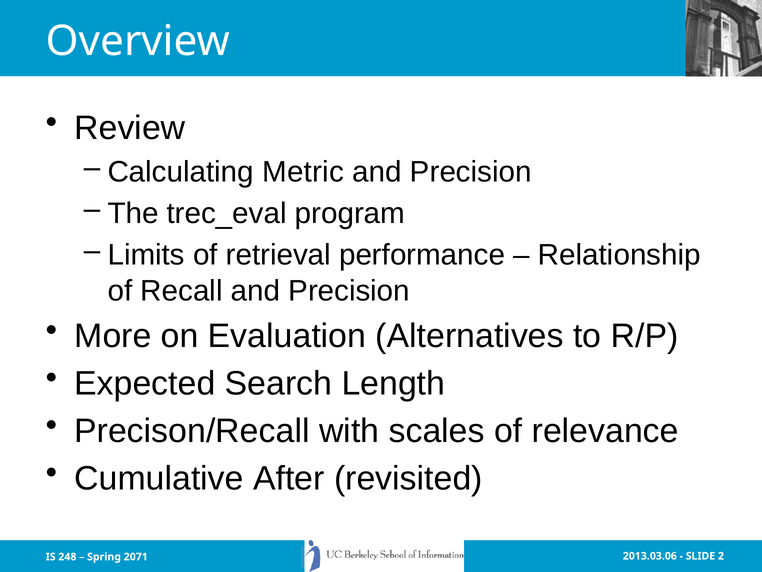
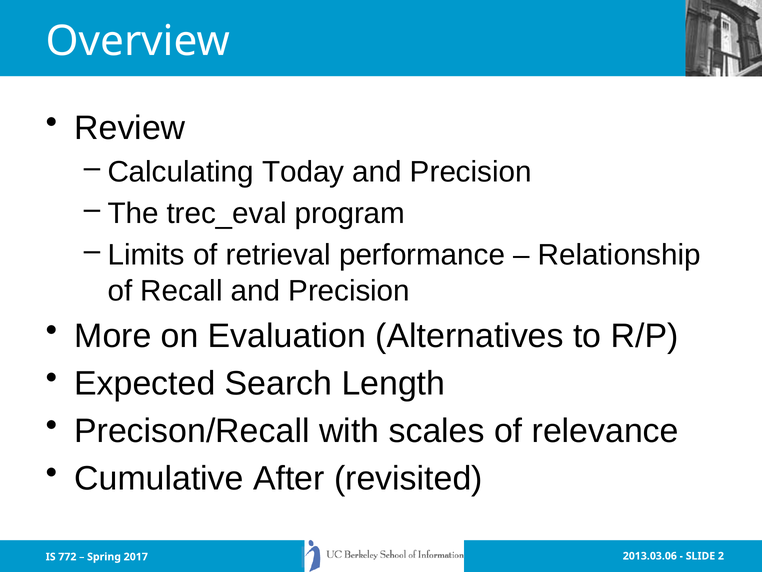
Metric: Metric -> Today (303, 172)
248: 248 -> 772 (67, 556)
2071: 2071 -> 2017 (136, 556)
